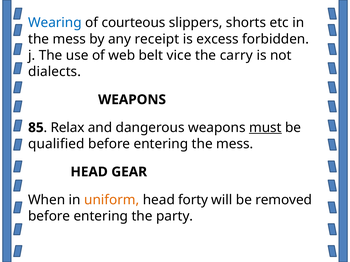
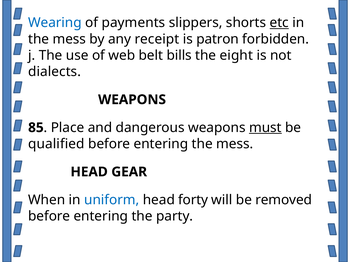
courteous: courteous -> payments (133, 23)
etc underline: none -> present (279, 23)
excess: excess -> patron (218, 39)
vice: vice -> bills (179, 55)
carry: carry -> eight (236, 55)
Relax: Relax -> Place (68, 128)
uniform colour: orange -> blue (112, 200)
